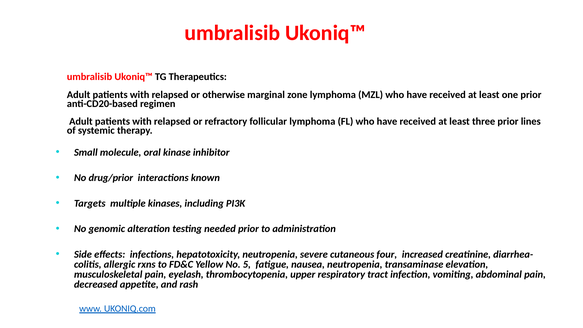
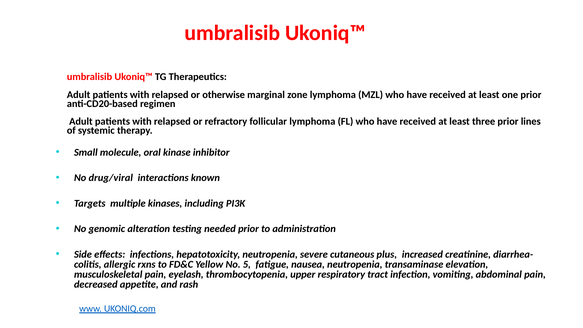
drug/prior: drug/prior -> drug/viral (111, 178)
four: four -> plus (387, 254)
